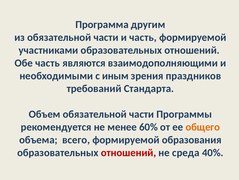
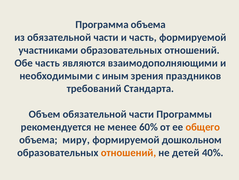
Программа другим: другим -> объема (148, 25)
всего: всего -> миру (76, 139)
образования: образования -> дошкольном (192, 139)
отношений colour: red -> orange (128, 152)
среда: среда -> детей (186, 152)
